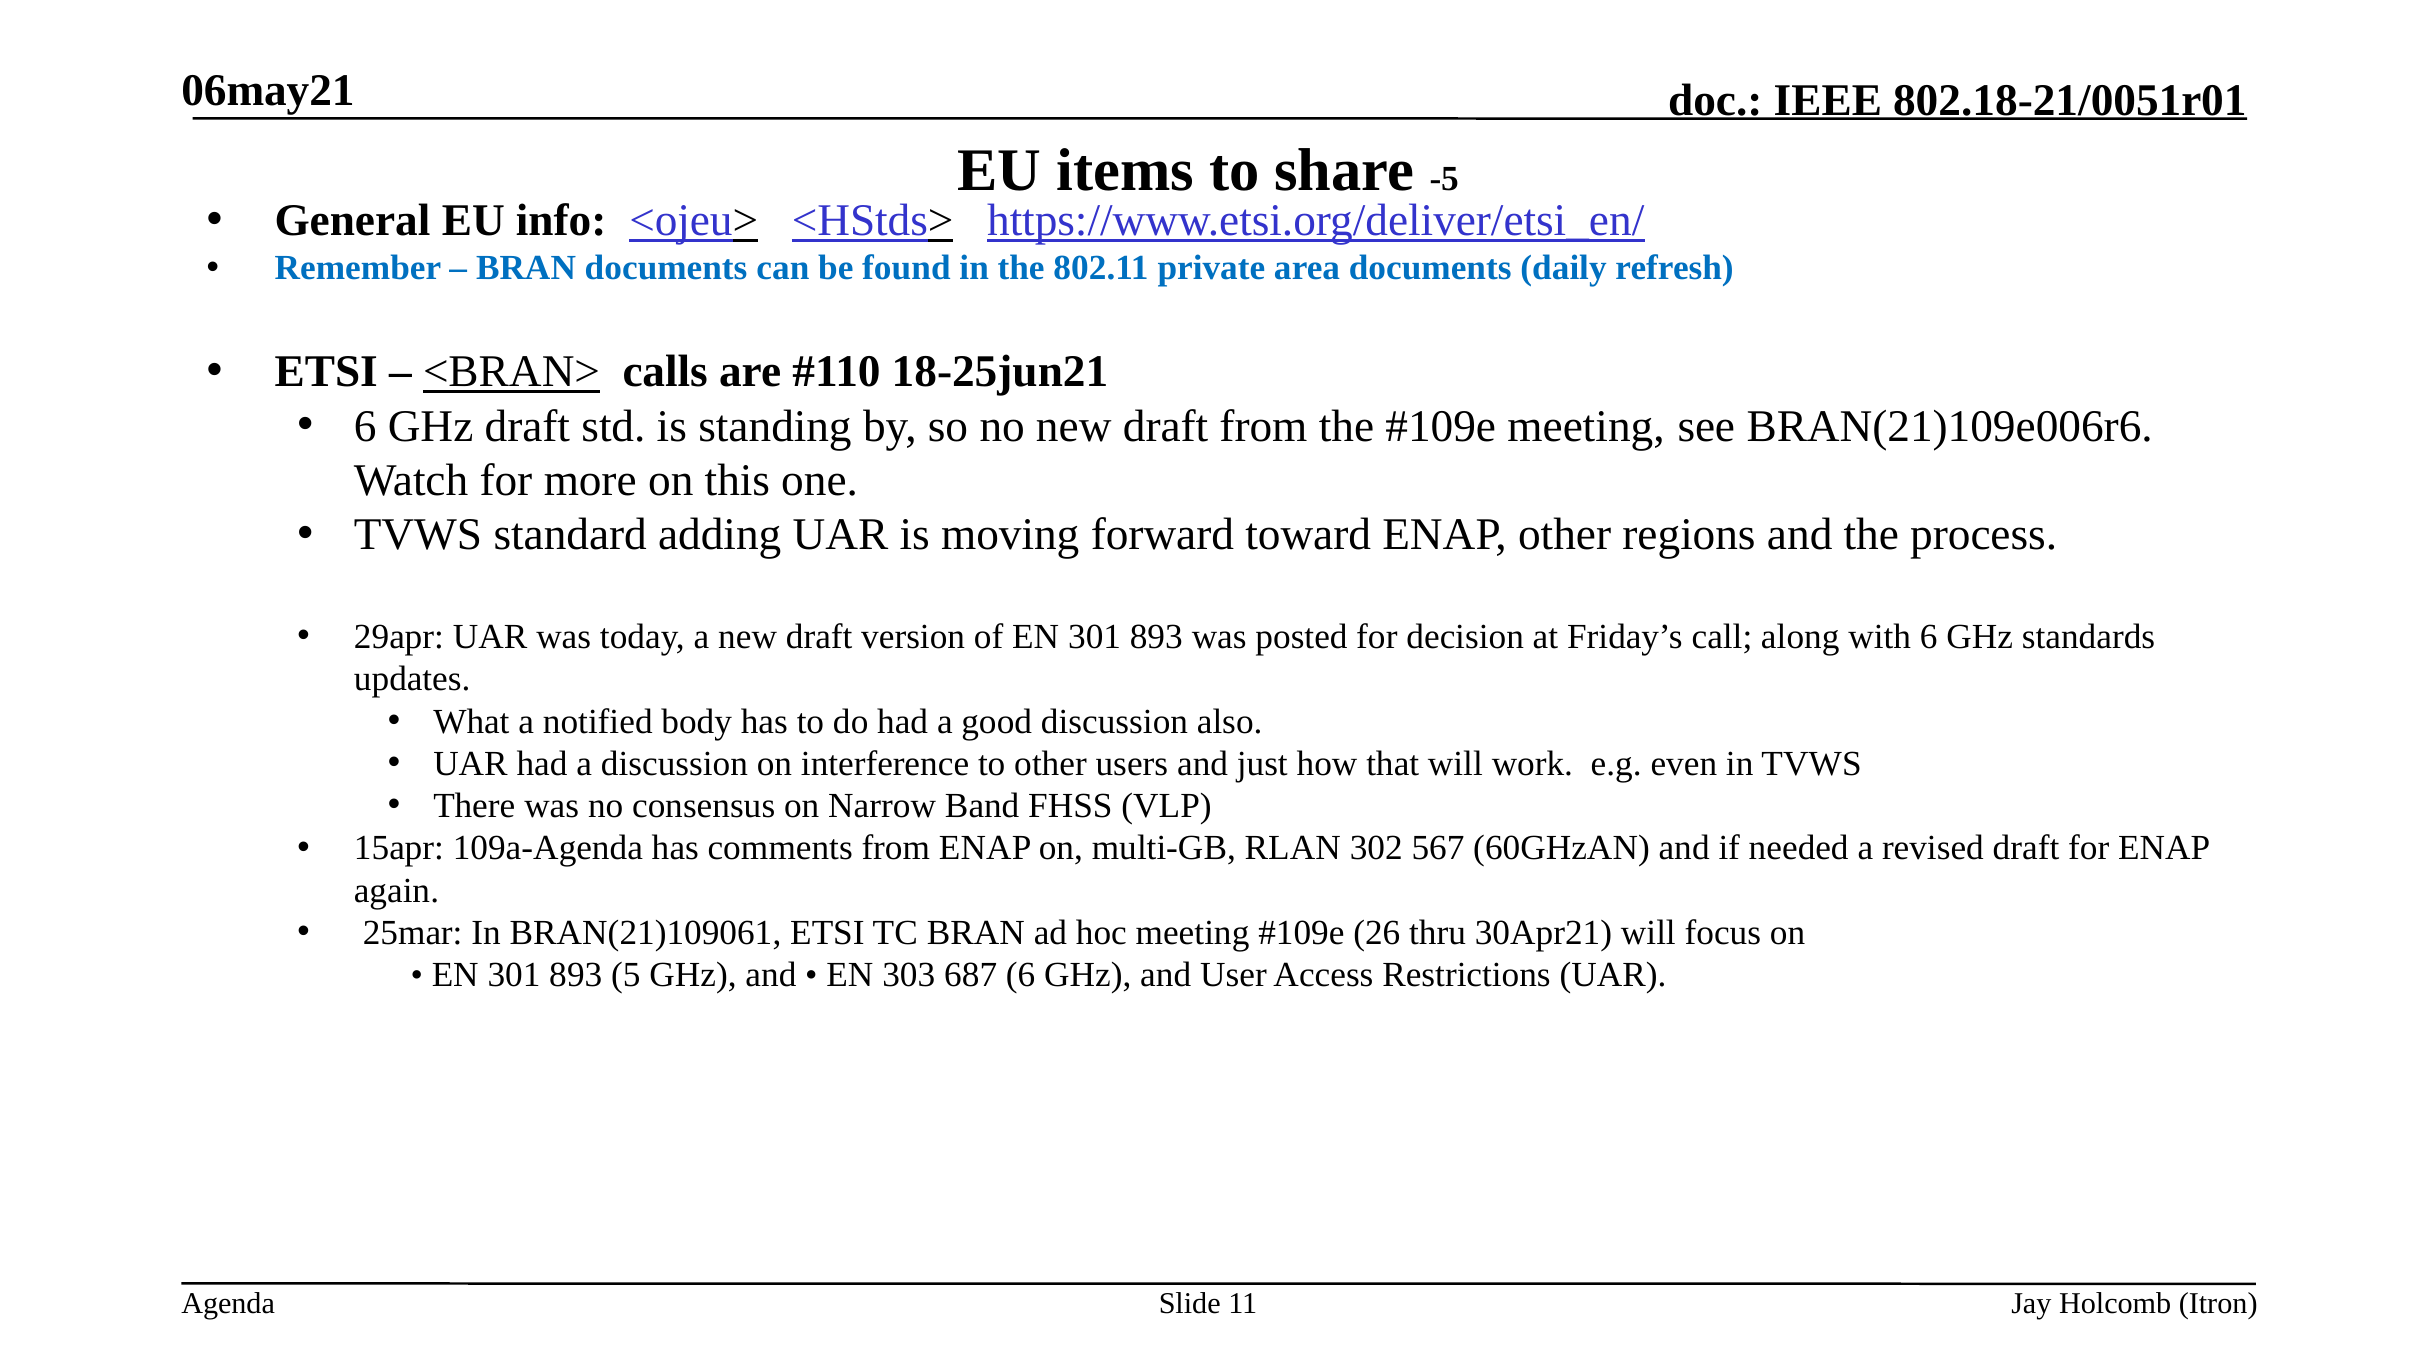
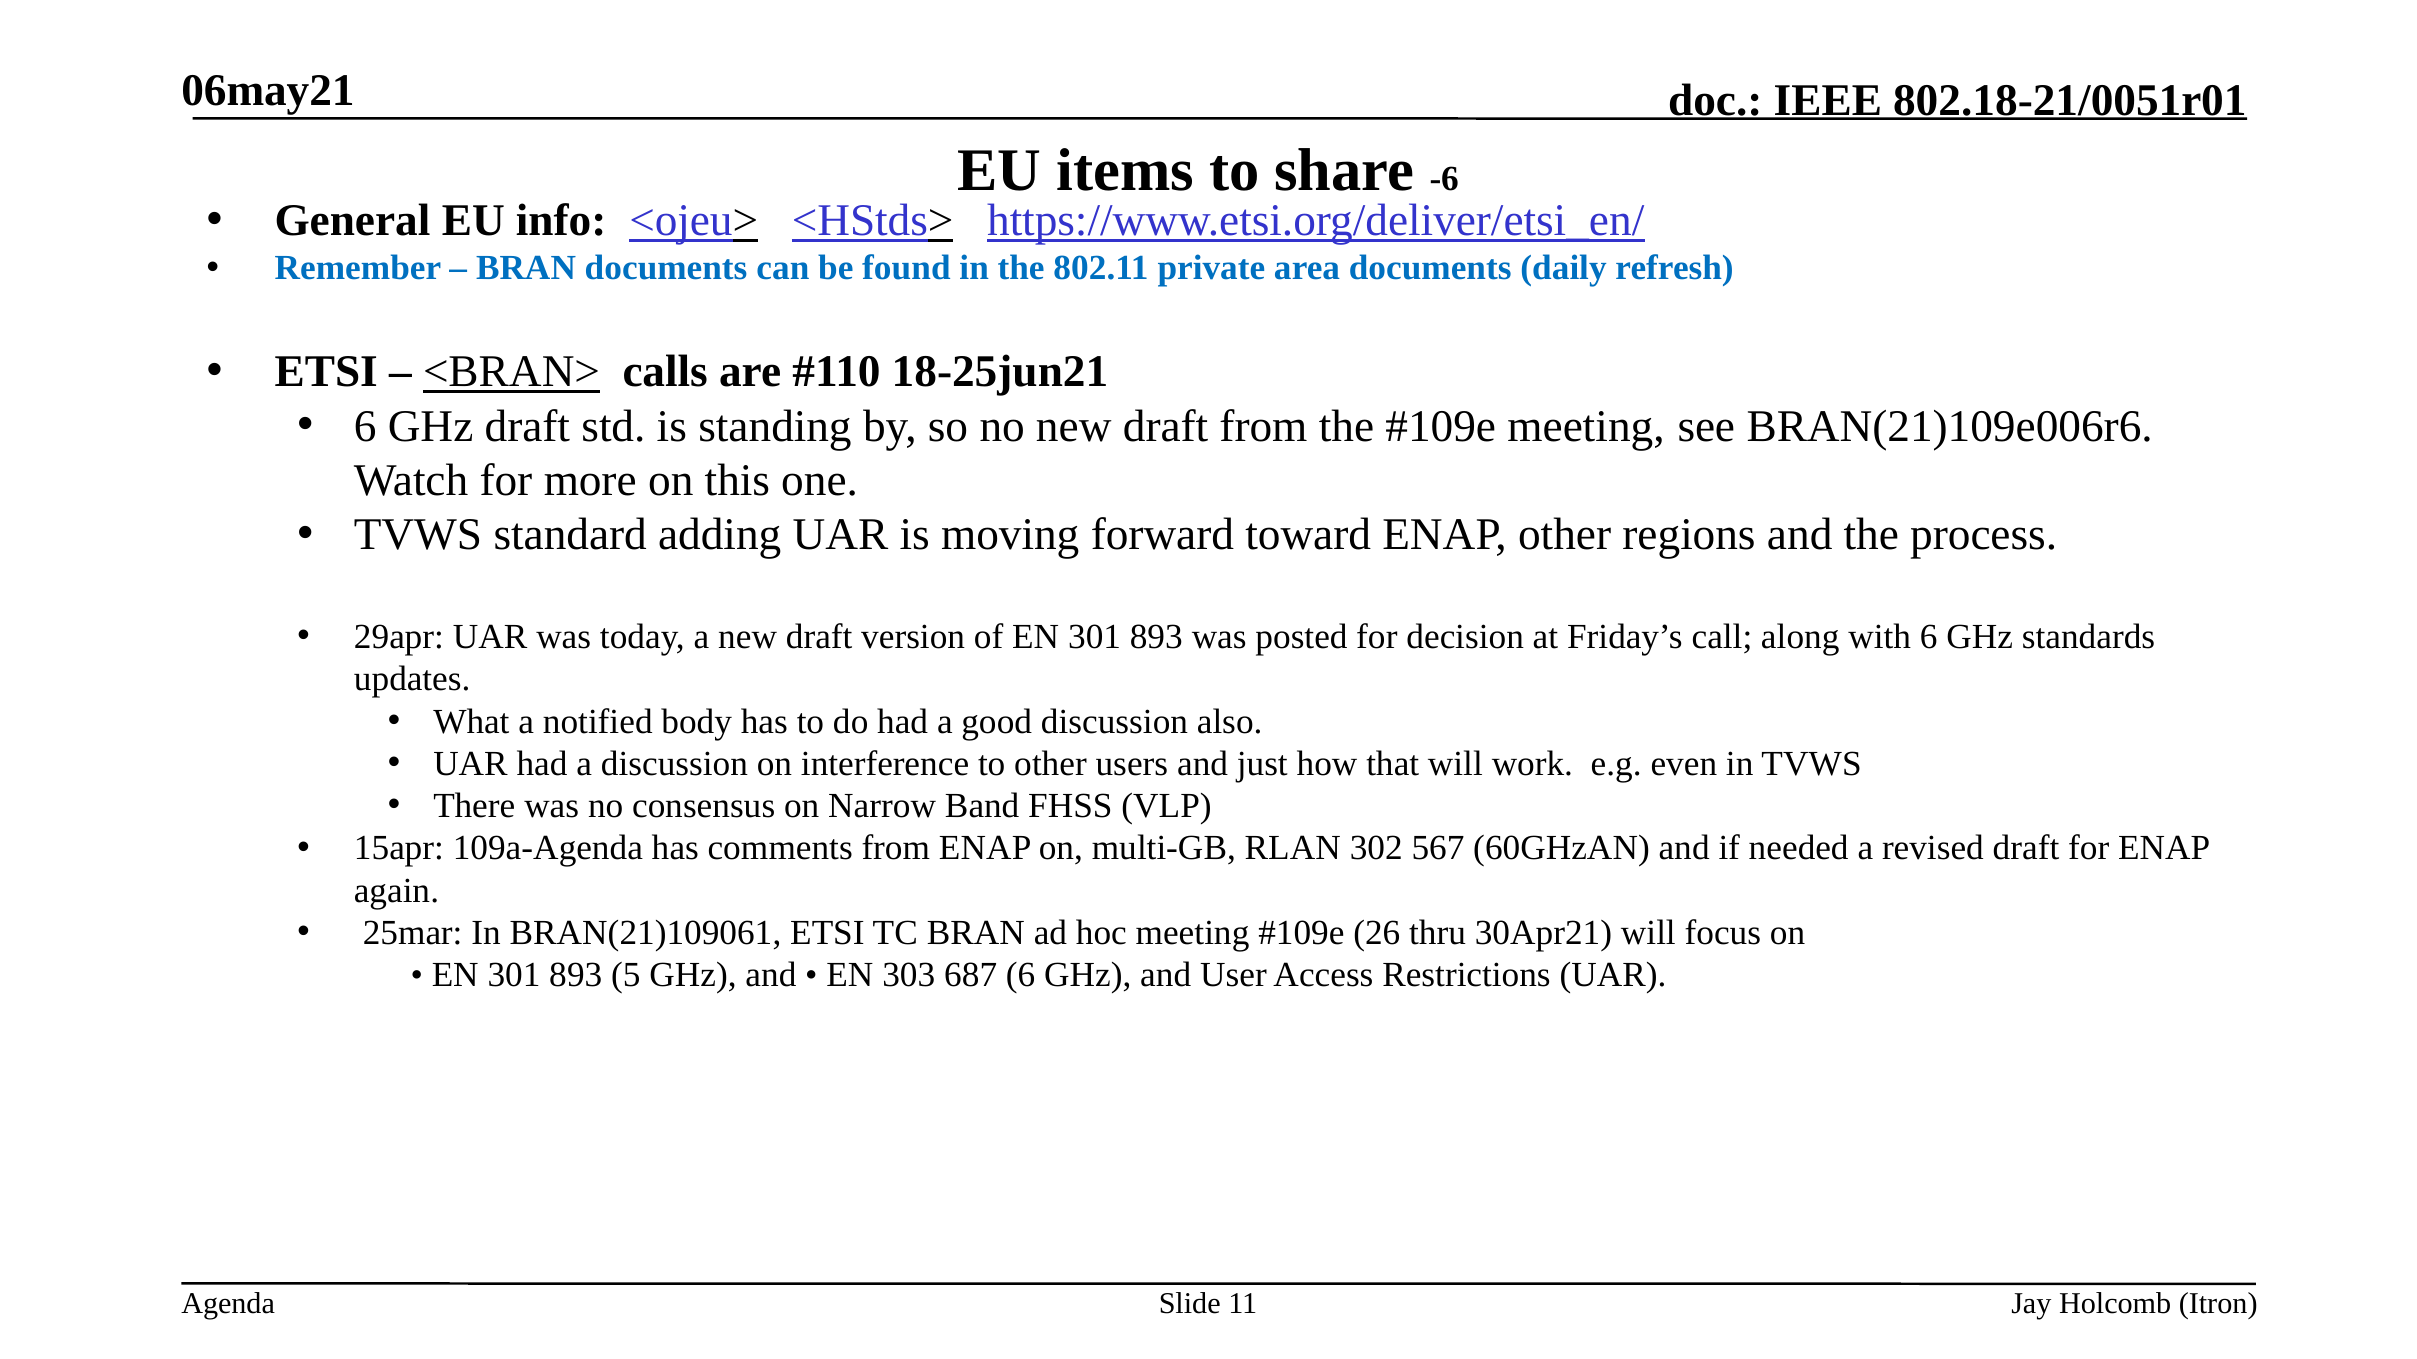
-5: -5 -> -6 (1444, 179)
